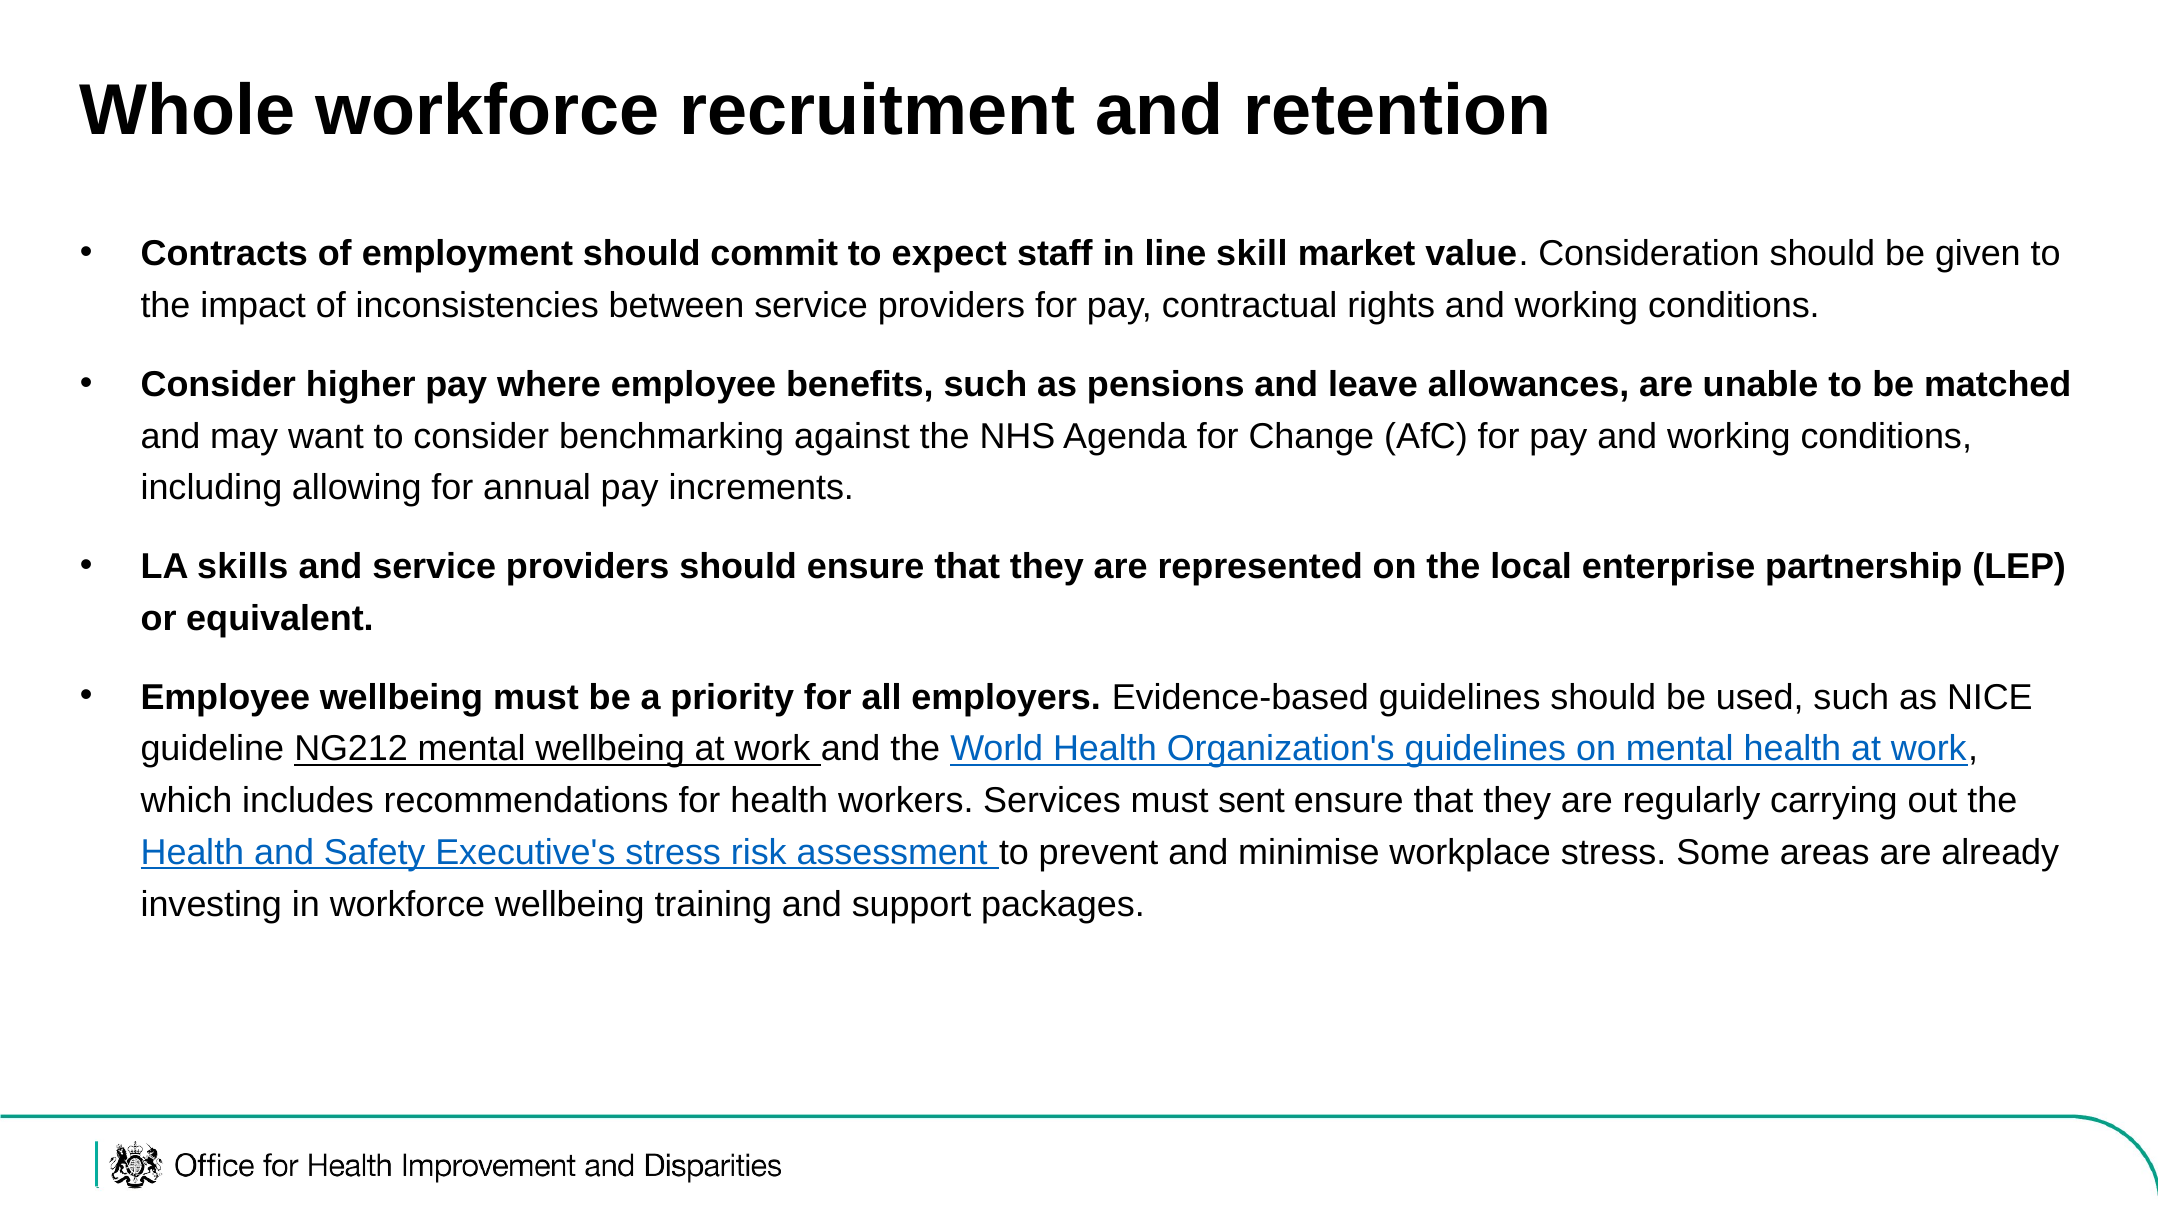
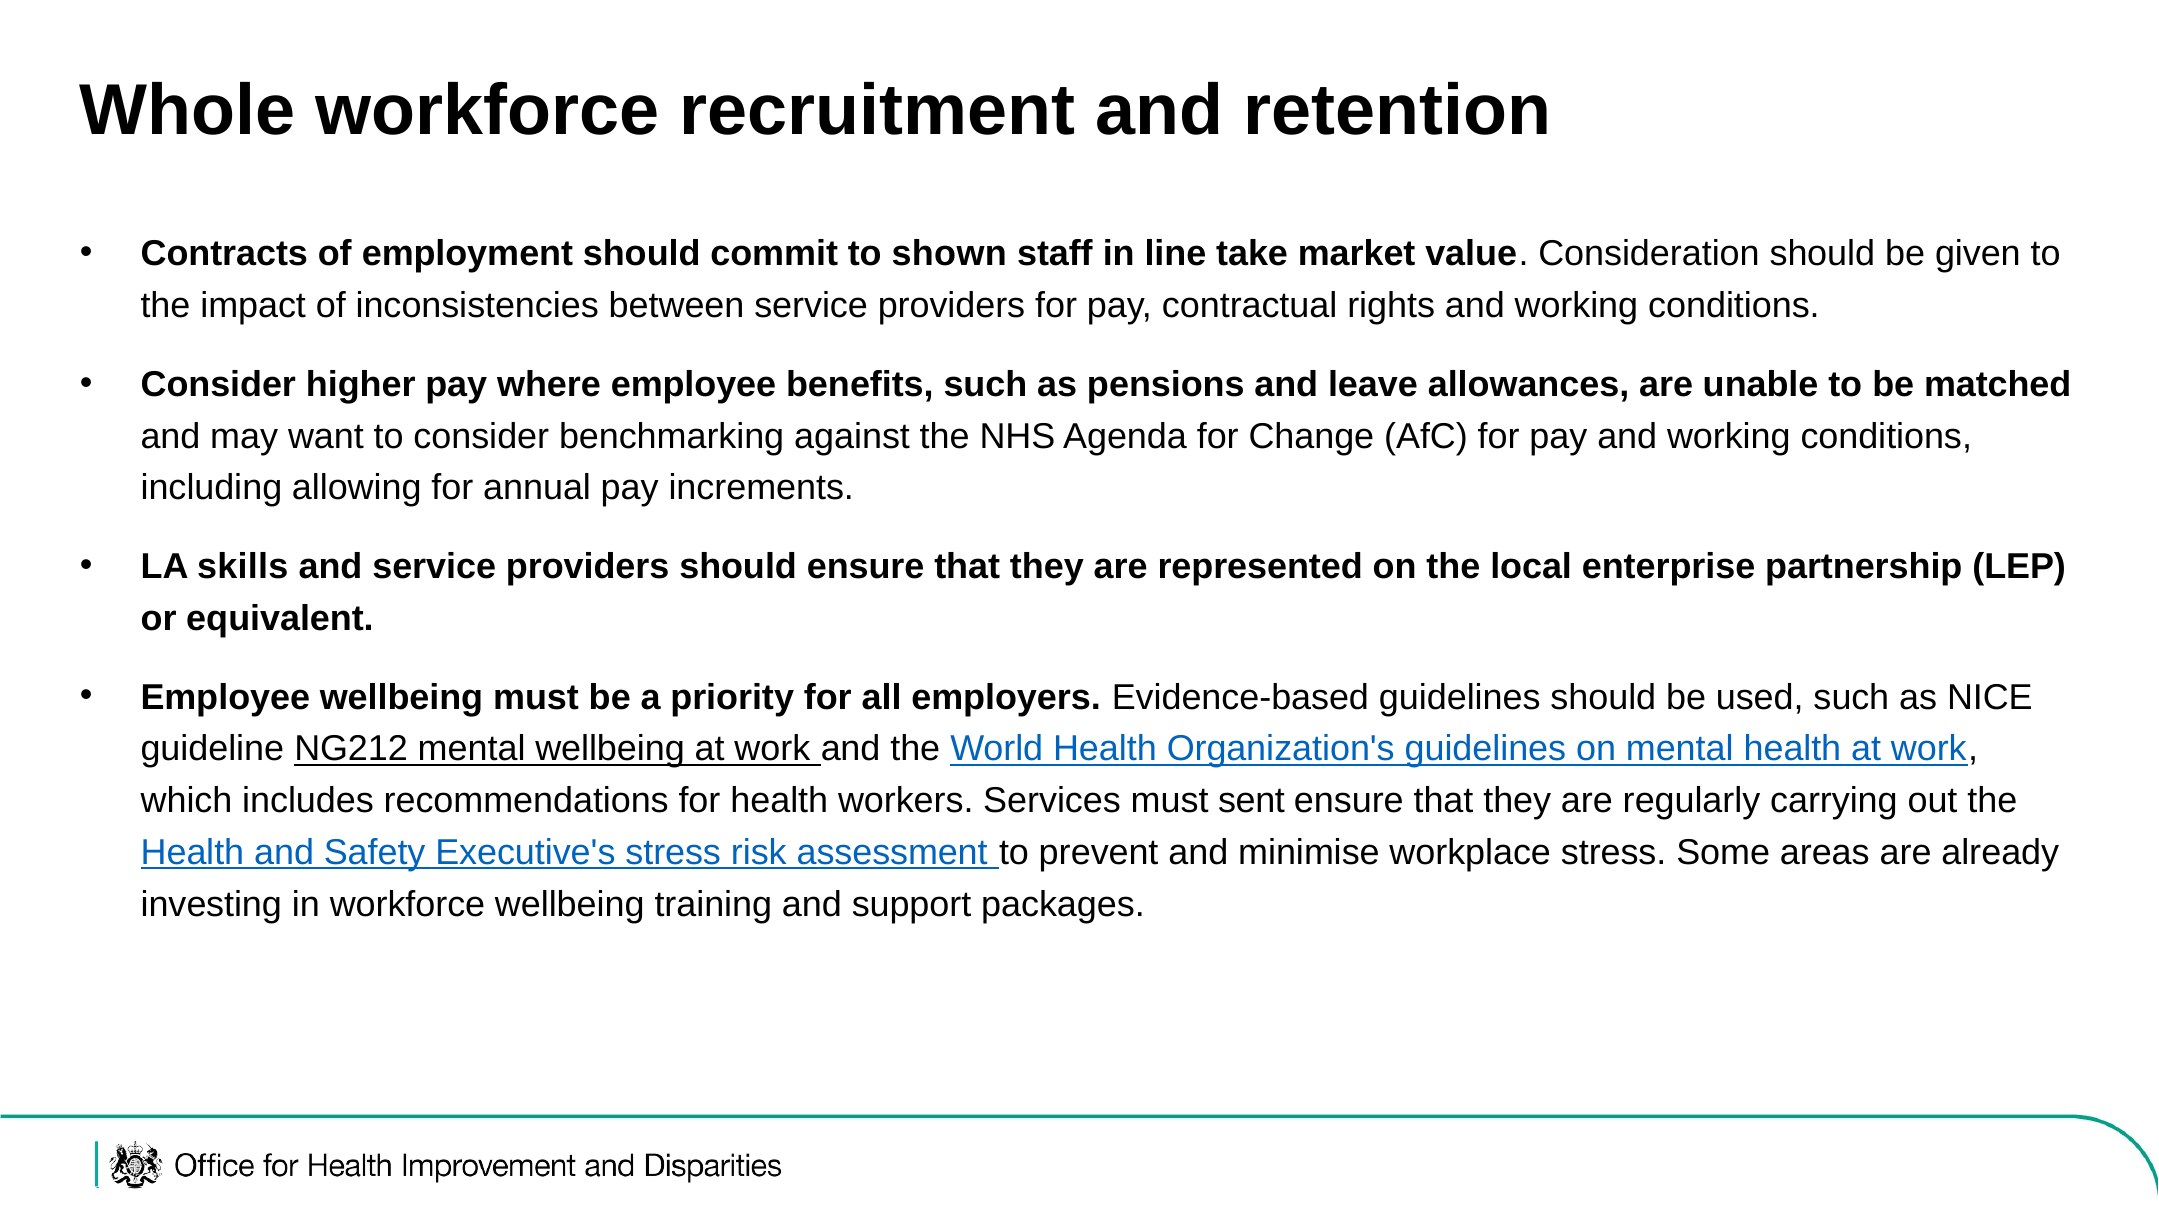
expect: expect -> shown (949, 254)
skill: skill -> take (1252, 254)
